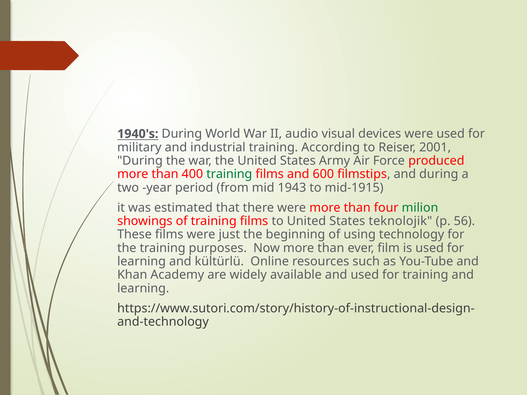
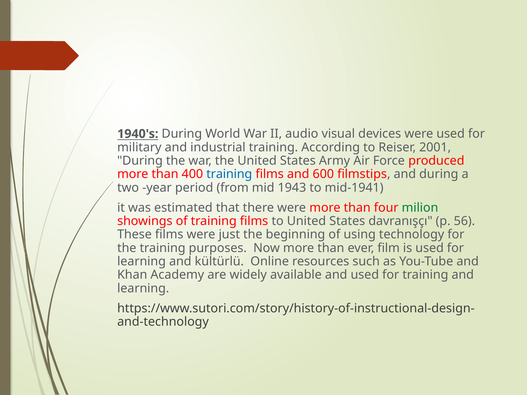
training colour: green -> blue (229, 174)
mid-1915: mid-1915 -> mid-1941 (354, 188)
teknolojik: teknolojik -> davranışçı (400, 221)
